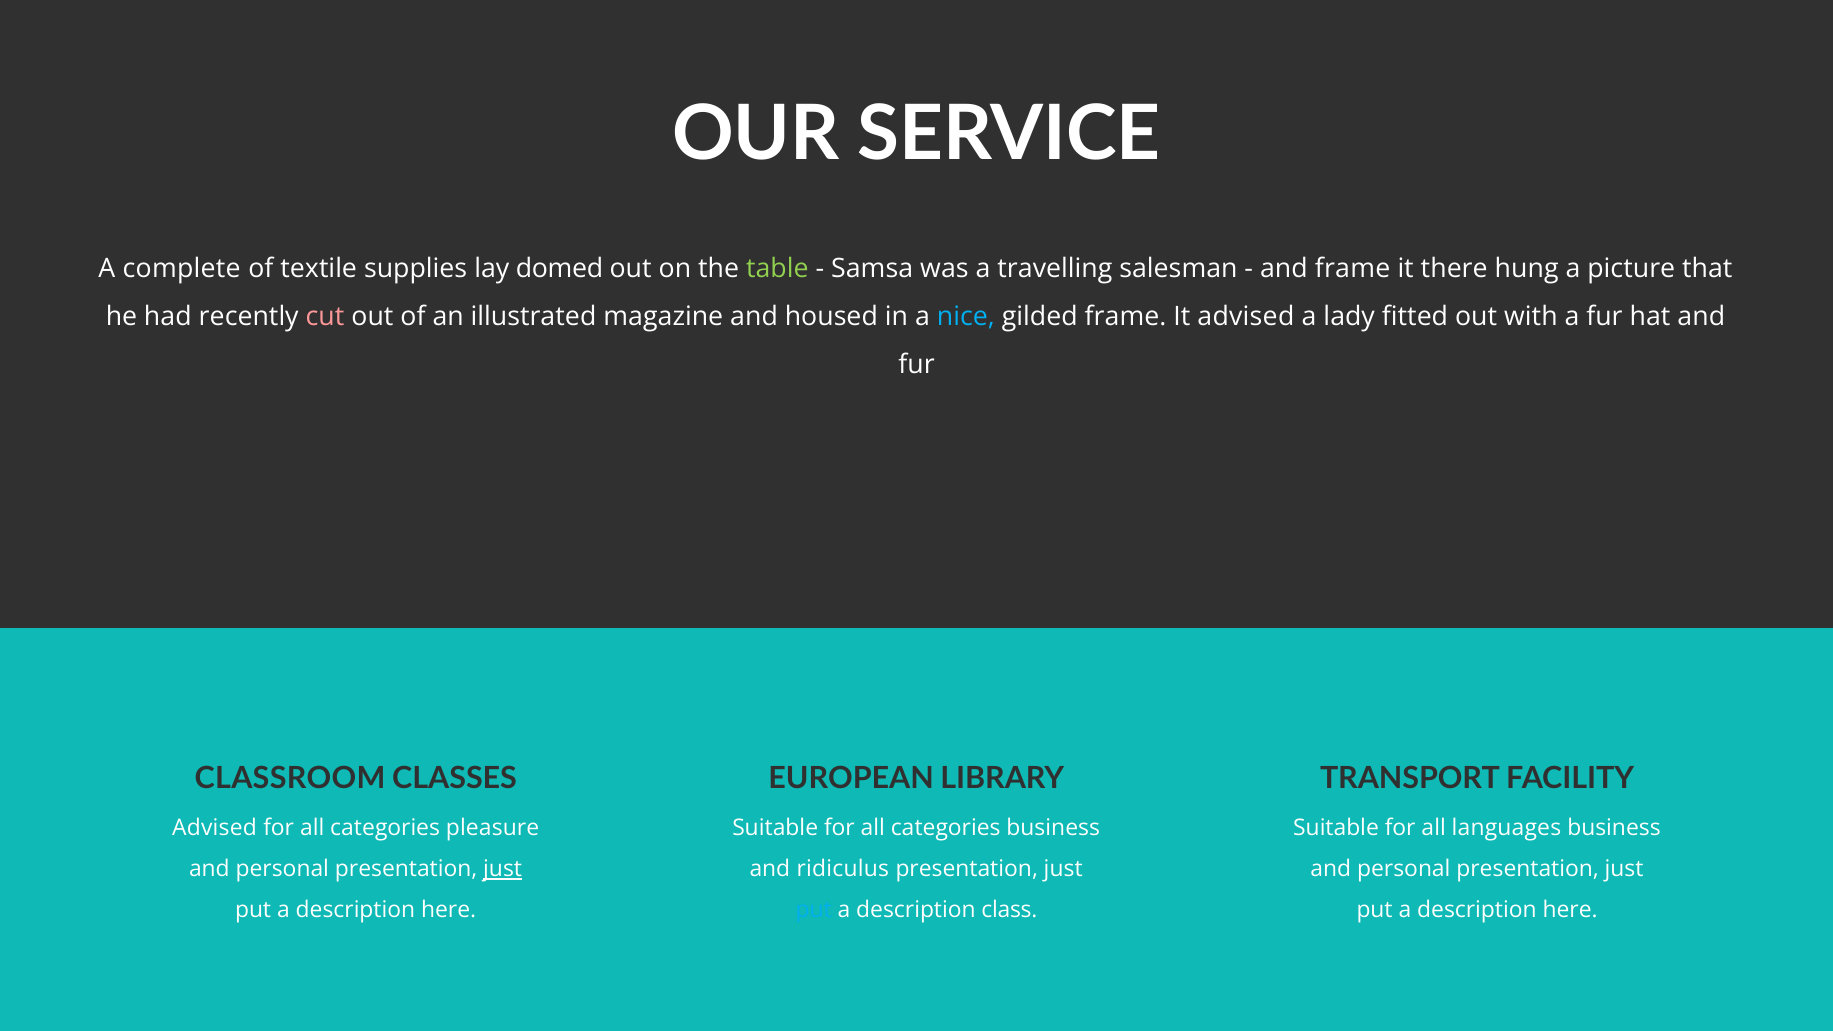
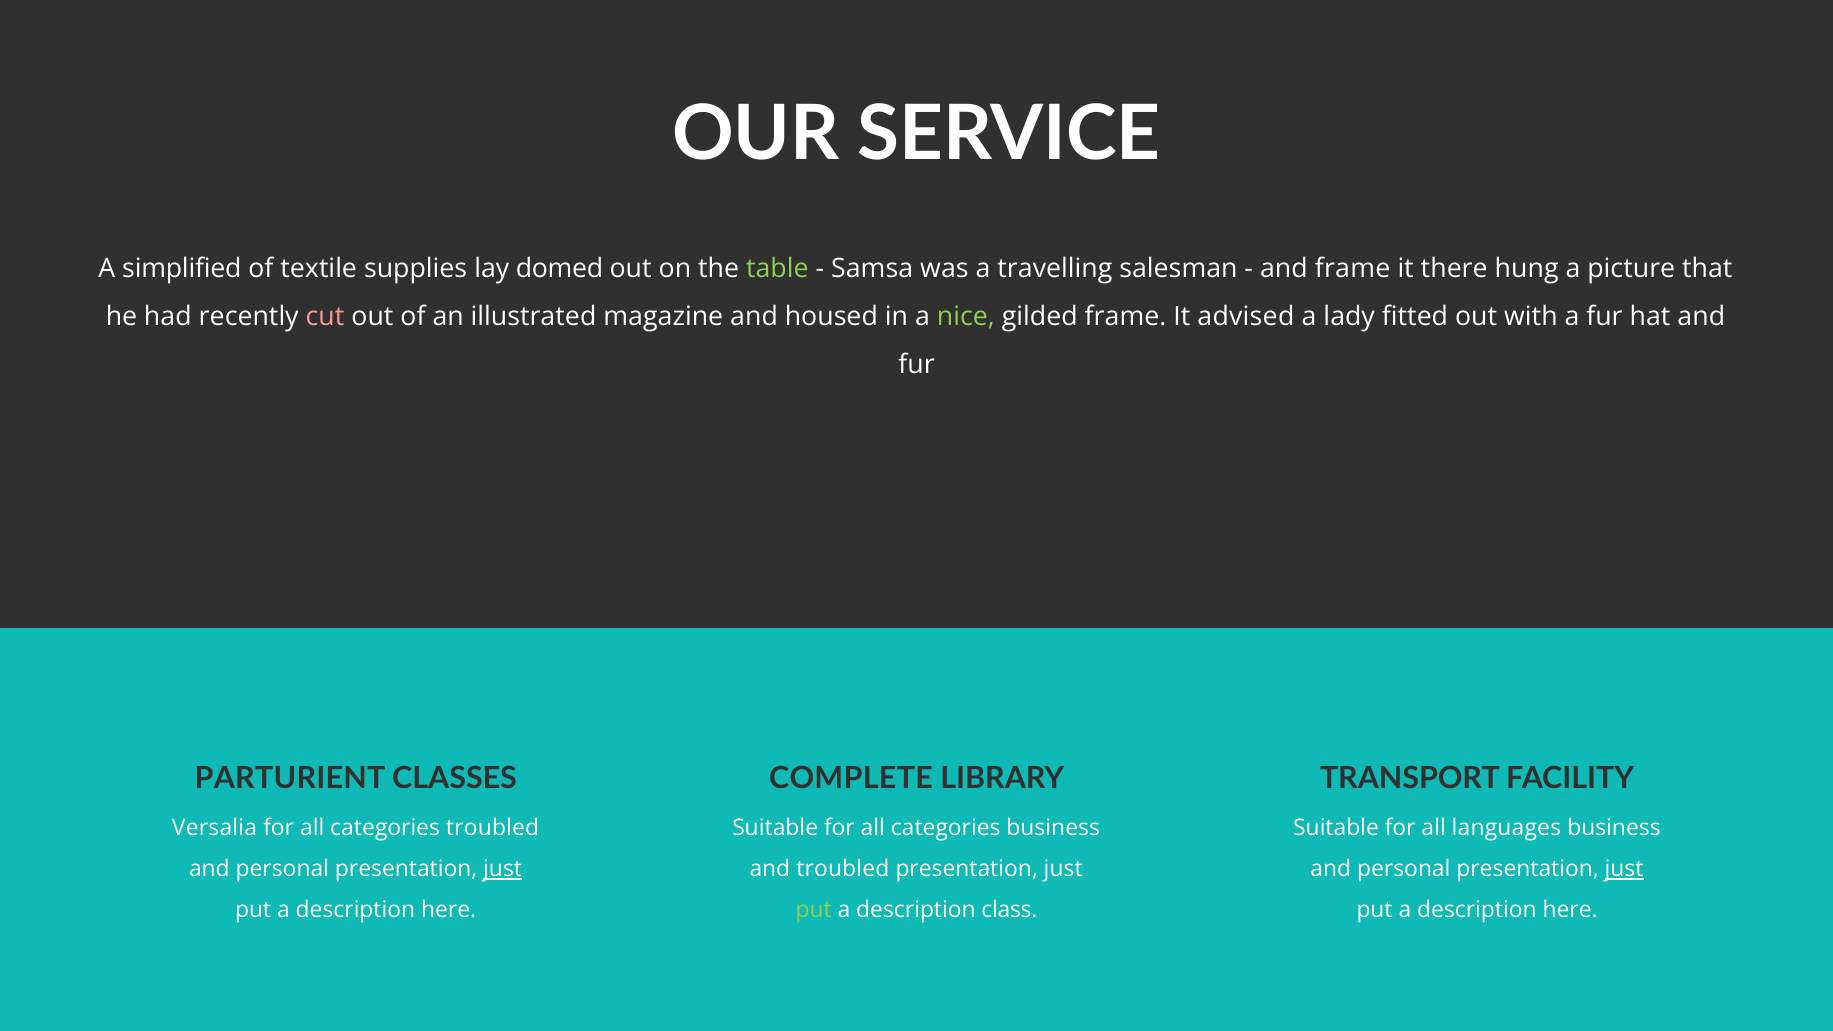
complete: complete -> simplified (182, 269)
nice colour: light blue -> light green (966, 317)
CLASSROOM: CLASSROOM -> PARTURIENT (290, 778)
EUROPEAN: EUROPEAN -> COMPLETE (851, 778)
Advised: Advised -> Versalia (215, 828)
categories pleasure: pleasure -> troubled (493, 828)
and ridiculus: ridiculus -> troubled (843, 869)
just underline: none -> present (1624, 869)
put colour: light blue -> light green (814, 910)
